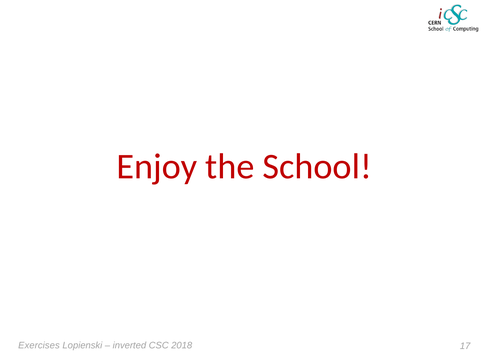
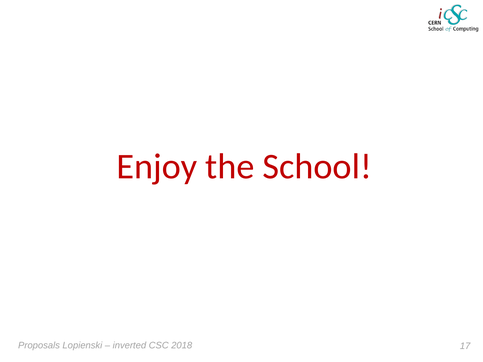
Exercises: Exercises -> Proposals (39, 346)
